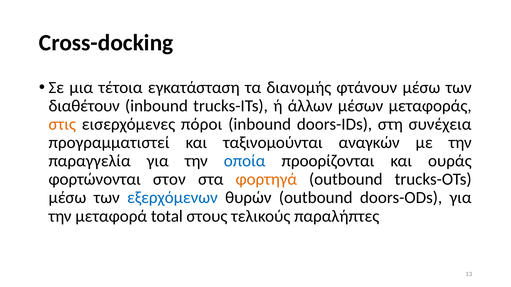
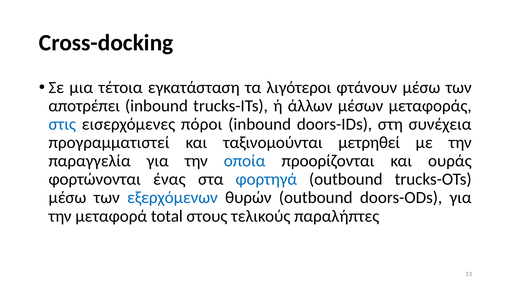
διανομής: διανομής -> λιγότεροι (299, 88)
διαθέτουν: διαθέτουν -> αποτρέπει (84, 106)
στις colour: orange -> blue (62, 124)
αναγκών: αναγκών -> μετρηθεί (369, 143)
στον: στον -> ένας (169, 180)
φορτηγά colour: orange -> blue (266, 180)
